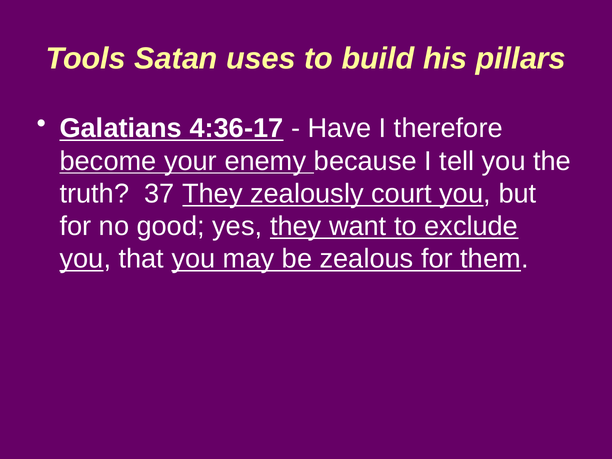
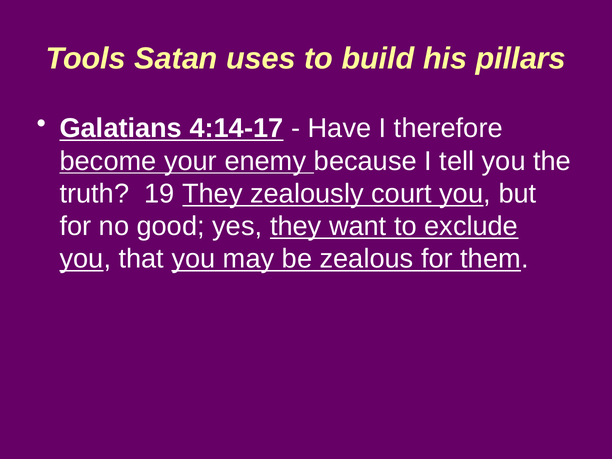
4:36-17: 4:36-17 -> 4:14-17 (237, 128)
37: 37 -> 19 (159, 194)
